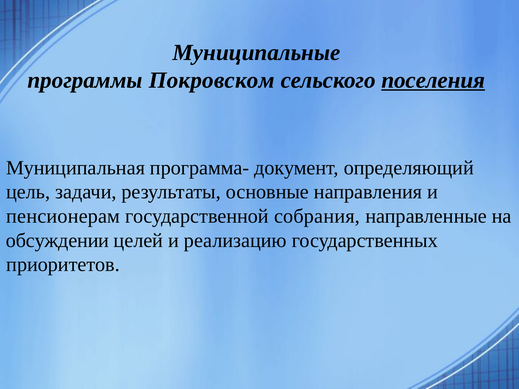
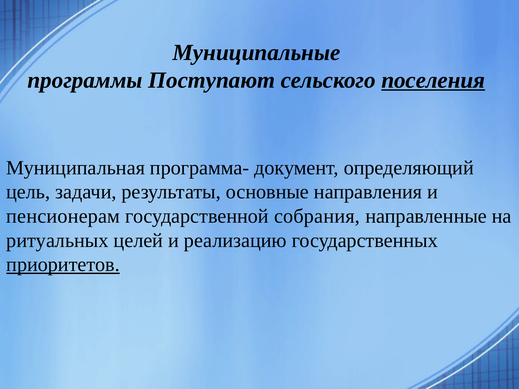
Покровском: Покровском -> Поступают (212, 80)
обсуждении: обсуждении -> ритуальных (57, 241)
приоритетов underline: none -> present (63, 265)
